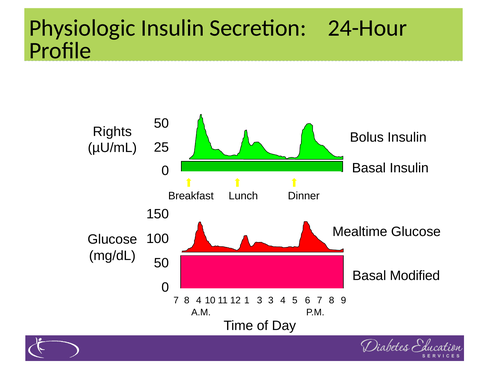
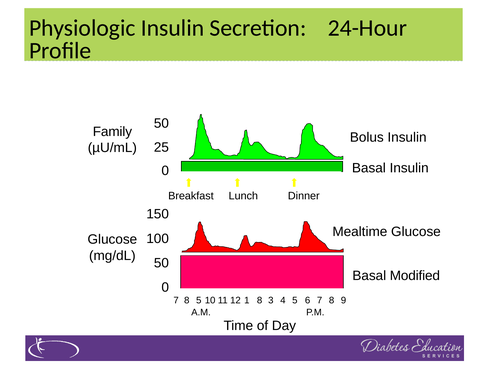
Rights: Rights -> Family (112, 132)
8 4: 4 -> 5 (199, 301)
1 3: 3 -> 8 (260, 301)
